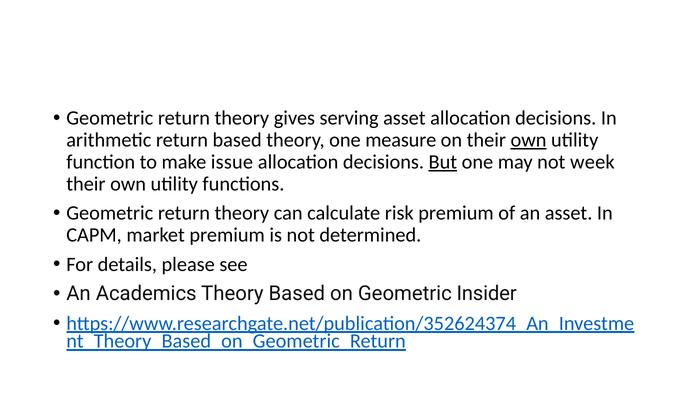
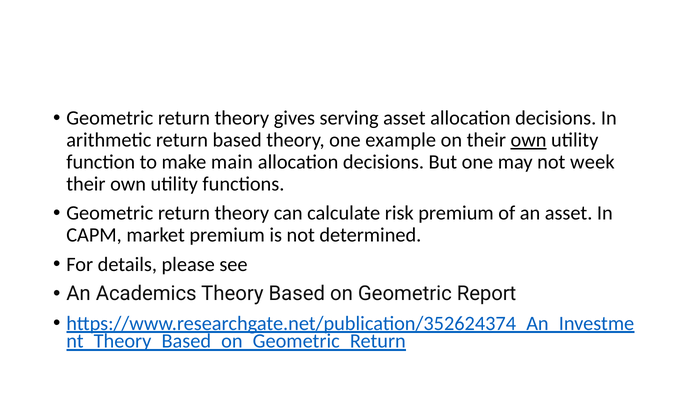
measure: measure -> example (401, 140)
issue: issue -> main (232, 162)
But underline: present -> none (443, 162)
Insider: Insider -> Report (487, 293)
